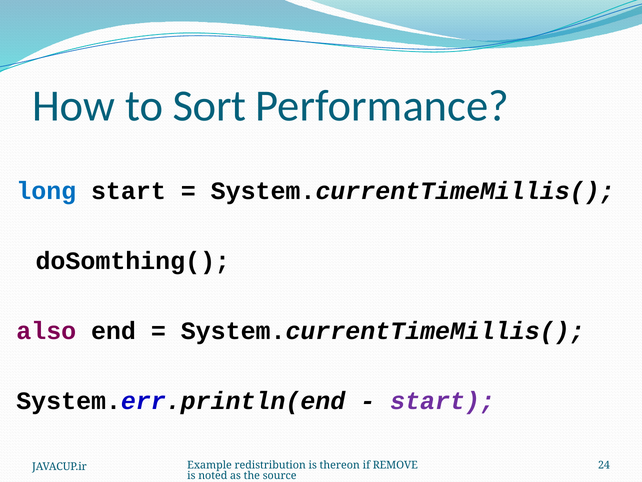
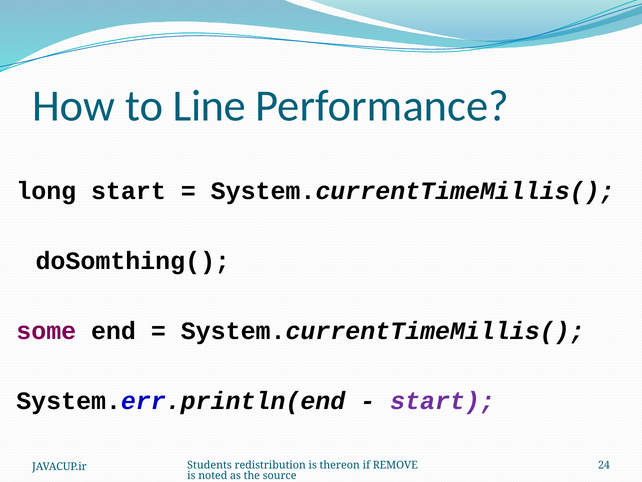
Sort: Sort -> Line (209, 106)
long colour: blue -> black (46, 191)
also: also -> some (46, 331)
Example: Example -> Students (209, 464)
